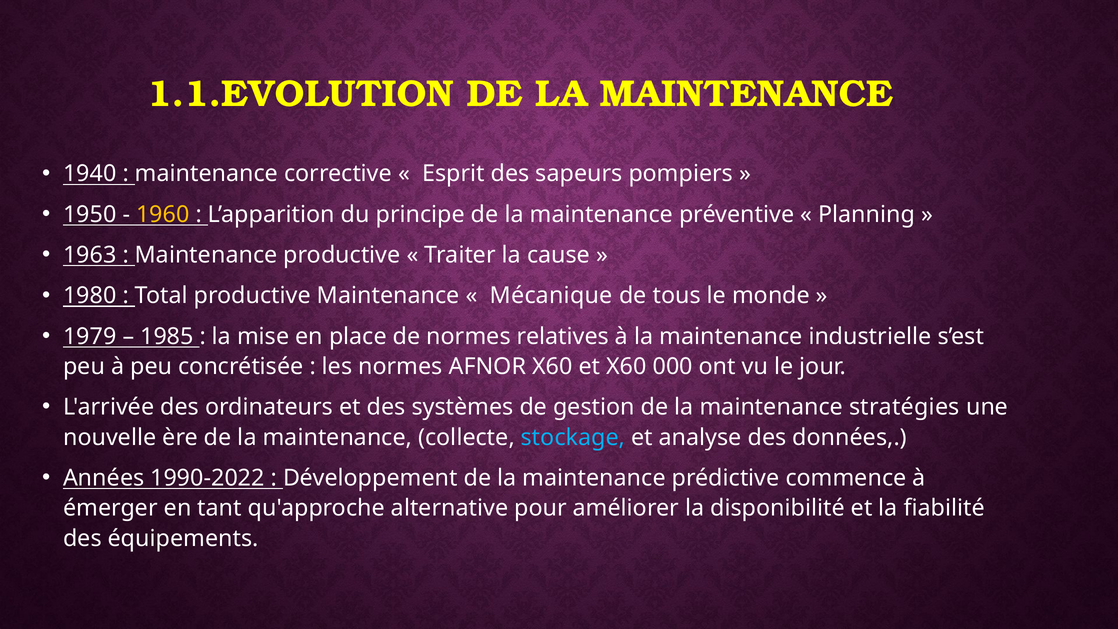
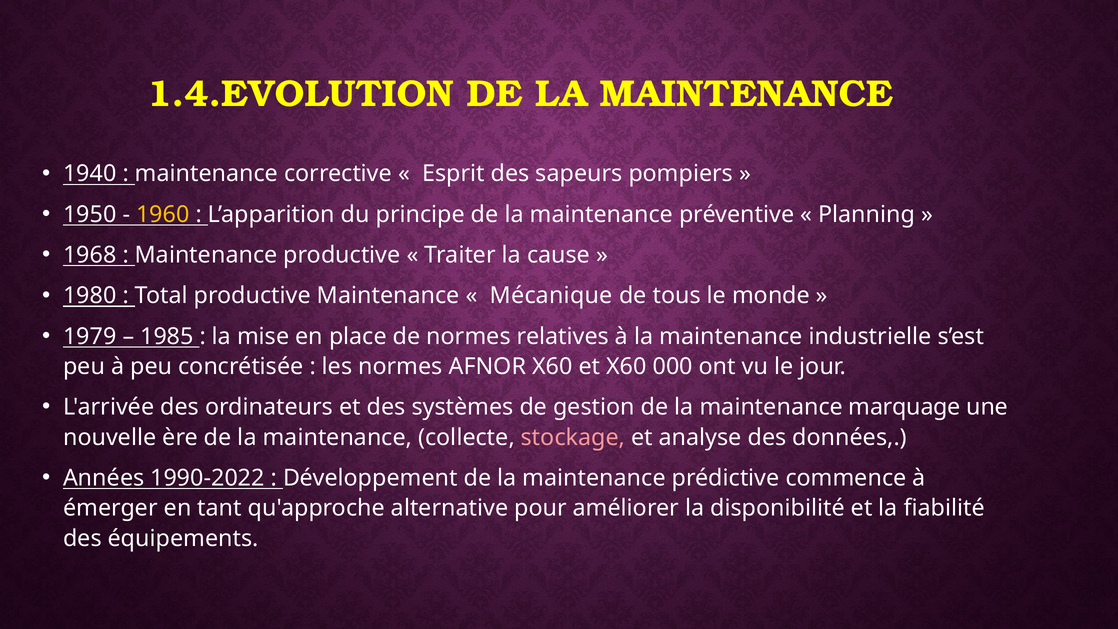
1.1.EVOLUTION: 1.1.EVOLUTION -> 1.4.EVOLUTION (301, 94)
1963: 1963 -> 1968 (90, 255)
stratégies: stratégies -> marquage (905, 407)
stockage colour: light blue -> pink (573, 437)
